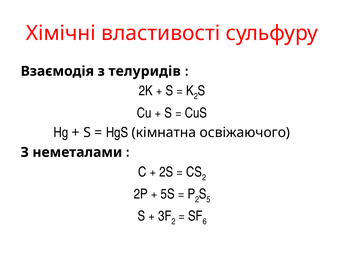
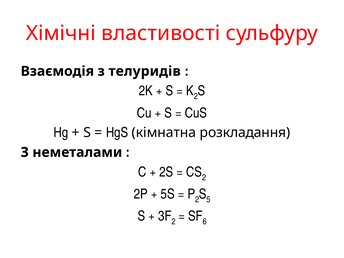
освіжаючого: освіжаючого -> розкладання (245, 133)
